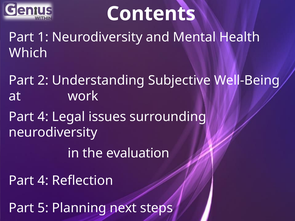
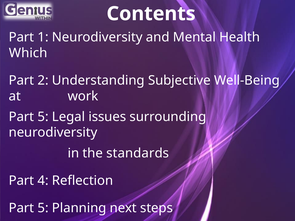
4: 4 -> 5 (43, 117)
evaluation: evaluation -> standards (138, 153)
